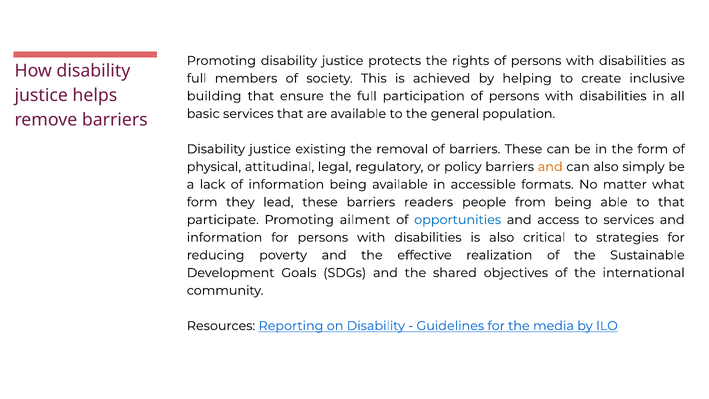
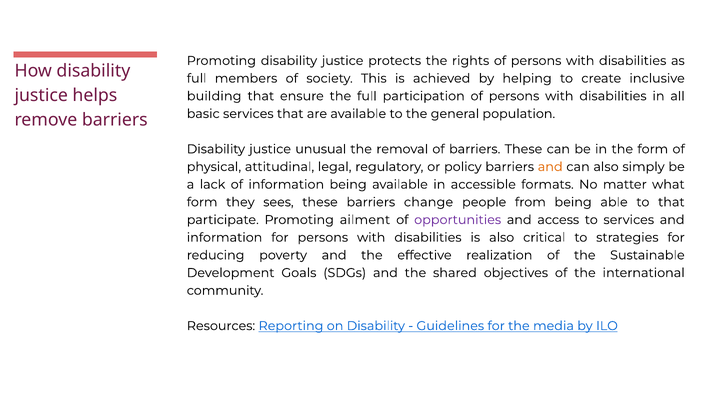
existing: existing -> unusual (321, 149)
lead: lead -> sees (278, 202)
readers: readers -> change (429, 202)
opportunities colour: blue -> purple (458, 220)
